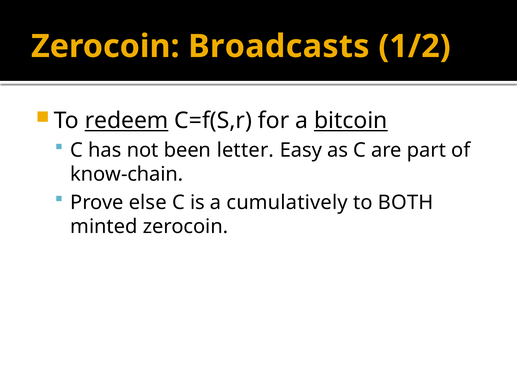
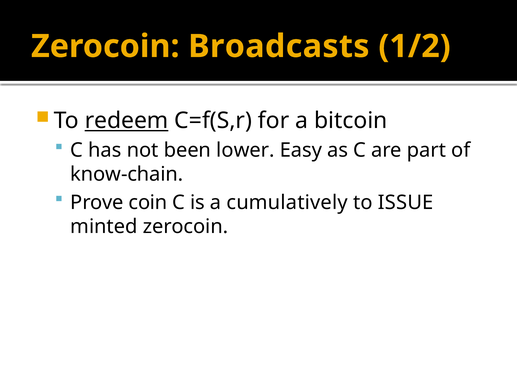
bitcoin underline: present -> none (351, 121)
letter: letter -> lower (245, 151)
else: else -> coin (148, 203)
BOTH: BOTH -> ISSUE (406, 203)
